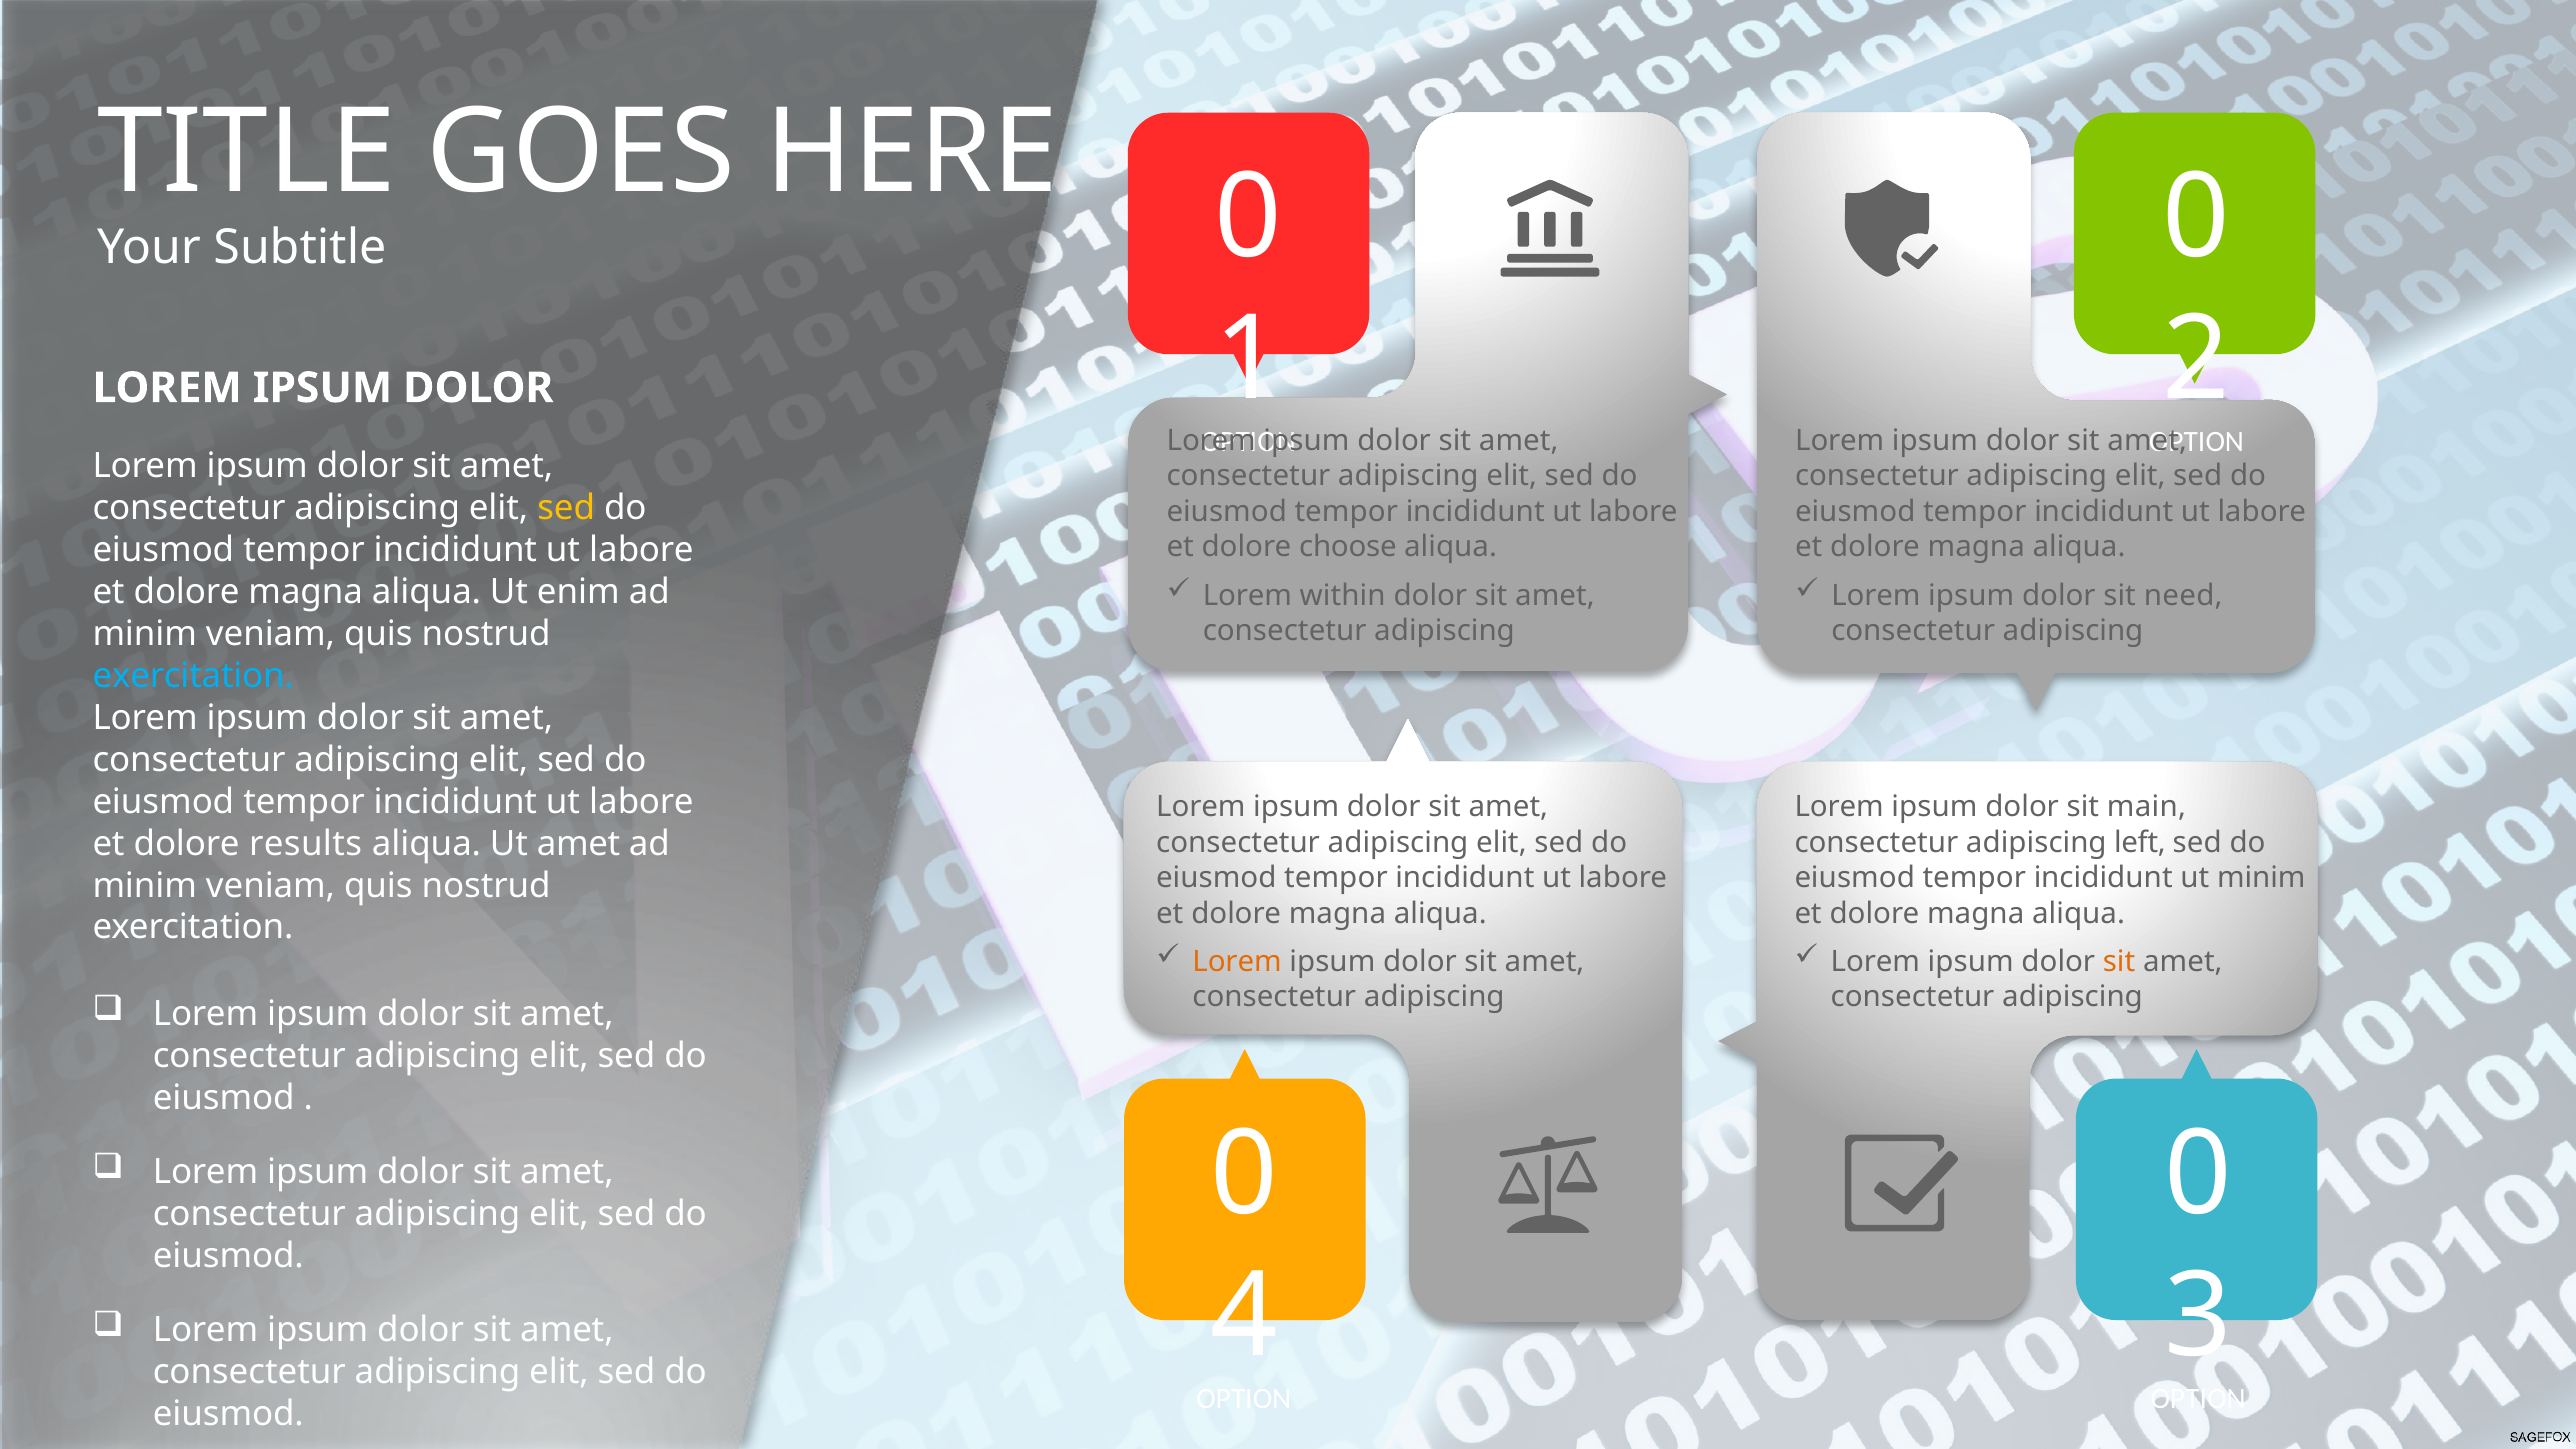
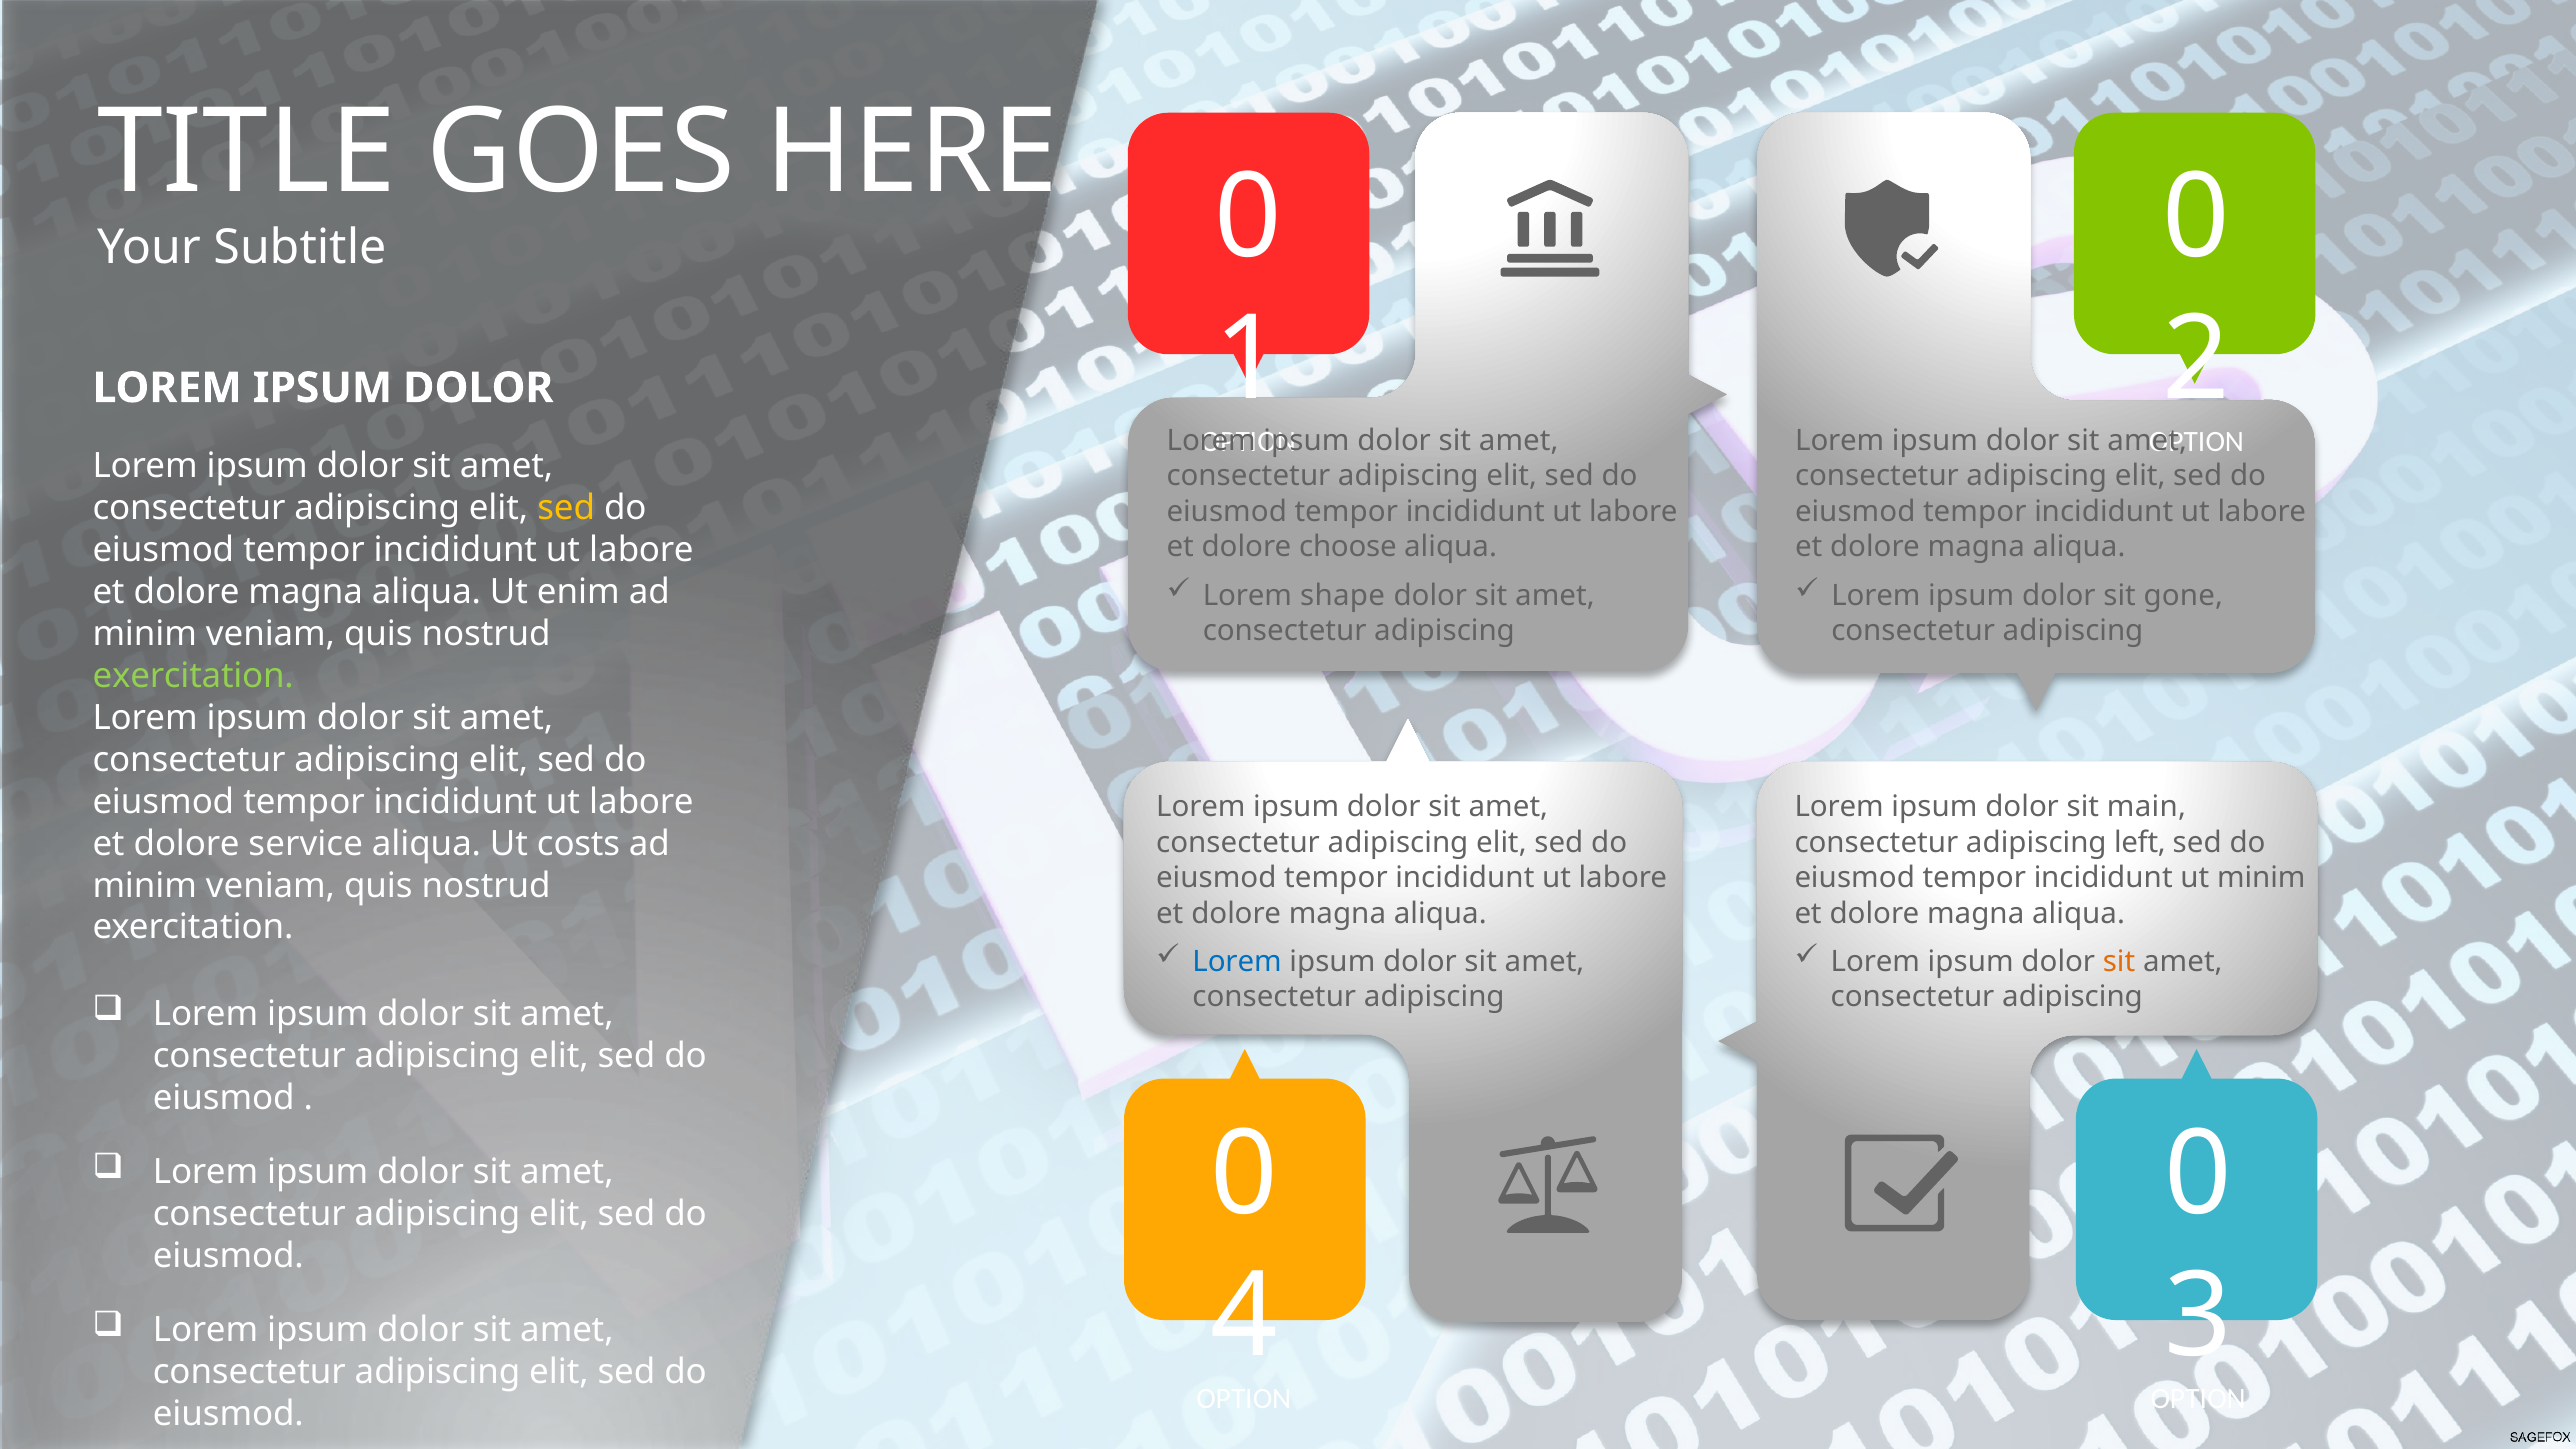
within: within -> shape (1343, 595)
need: need -> gone (2183, 595)
exercitation colour: light blue -> light green (193, 676)
results: results -> service (306, 844)
Ut amet: amet -> costs (579, 844)
Lorem colour: orange -> blue (1237, 962)
